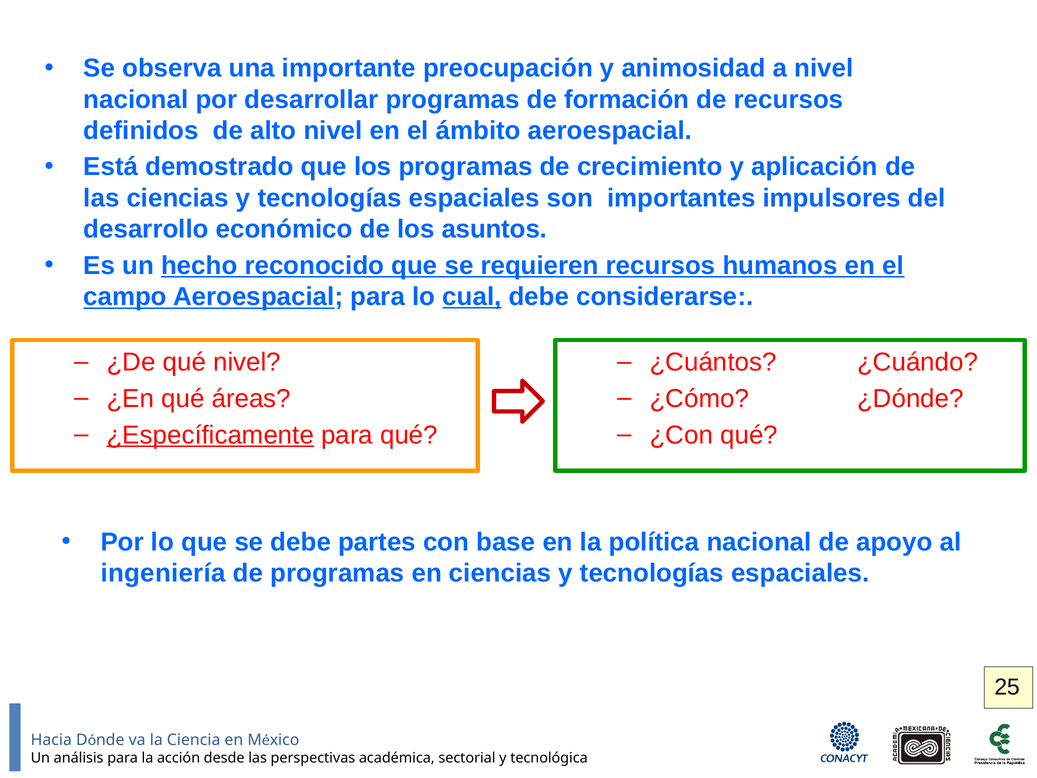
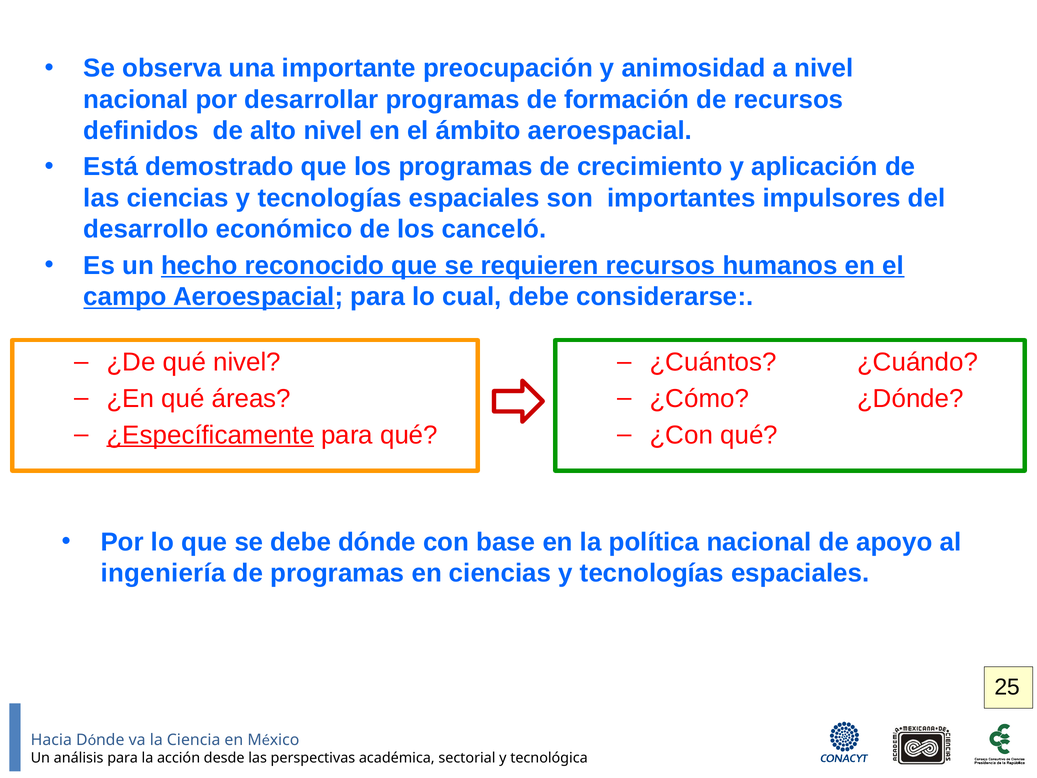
asuntos: asuntos -> canceló (494, 229)
cual underline: present -> none (472, 297)
debe partes: partes -> dónde (377, 542)
